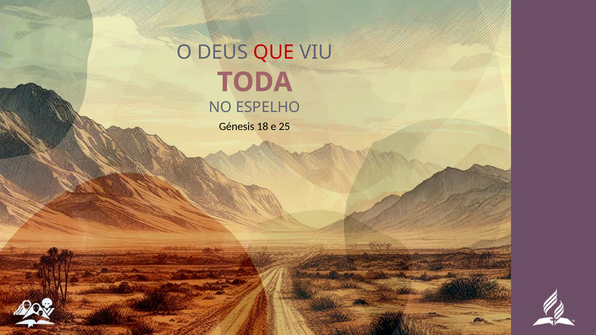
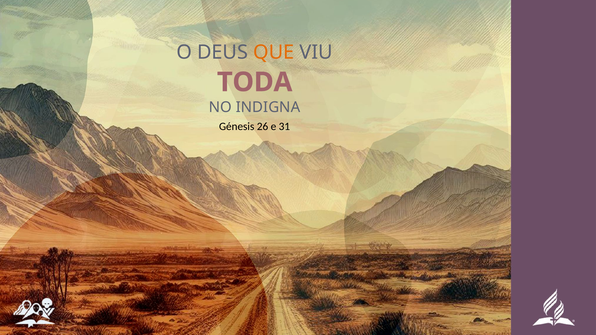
QUE colour: red -> orange (274, 52)
ESPELHO: ESPELHO -> INDIGNA (268, 107)
18: 18 -> 26 (263, 126)
25: 25 -> 31 (284, 126)
